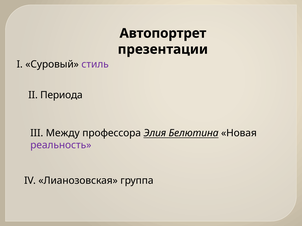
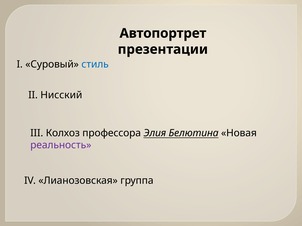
стиль colour: purple -> blue (95, 64)
Периода: Периода -> Нисский (61, 95)
Между: Между -> Колхоз (63, 133)
